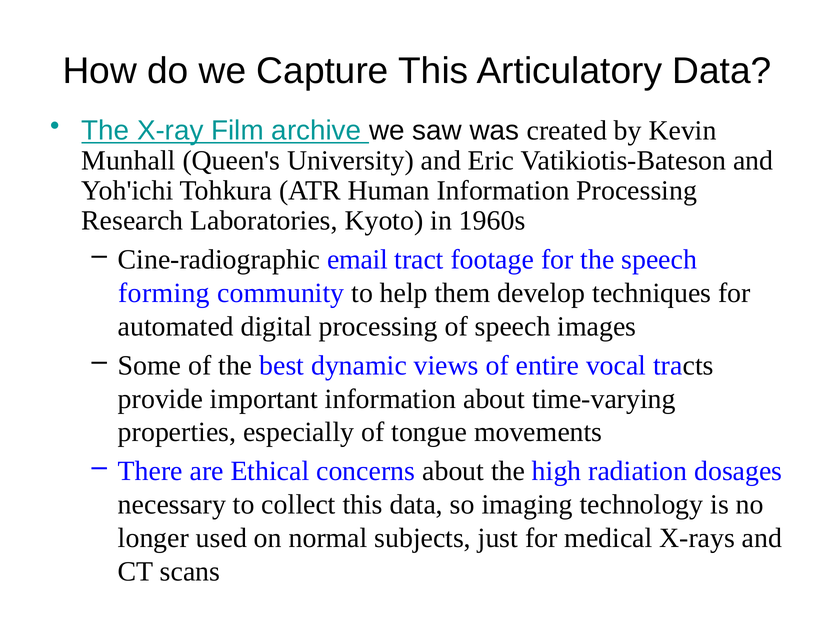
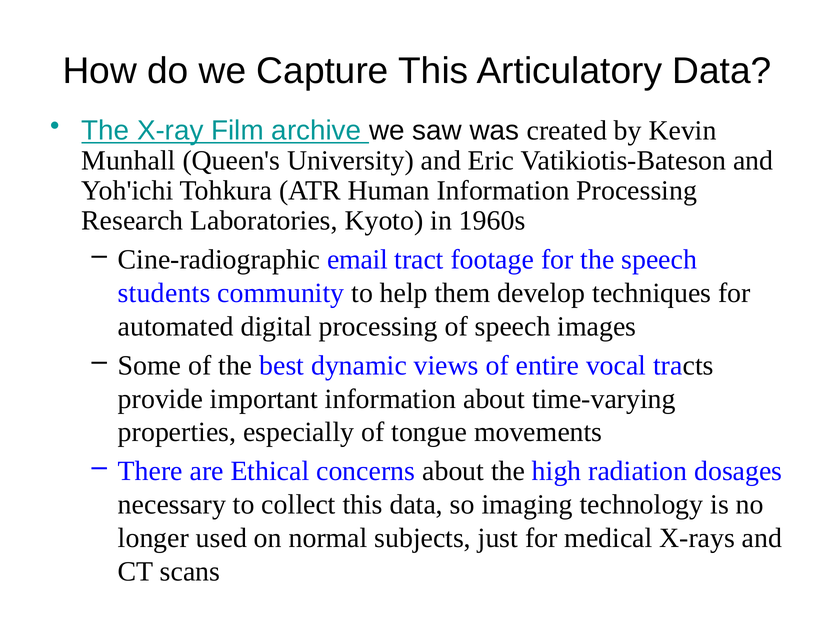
forming: forming -> students (164, 293)
